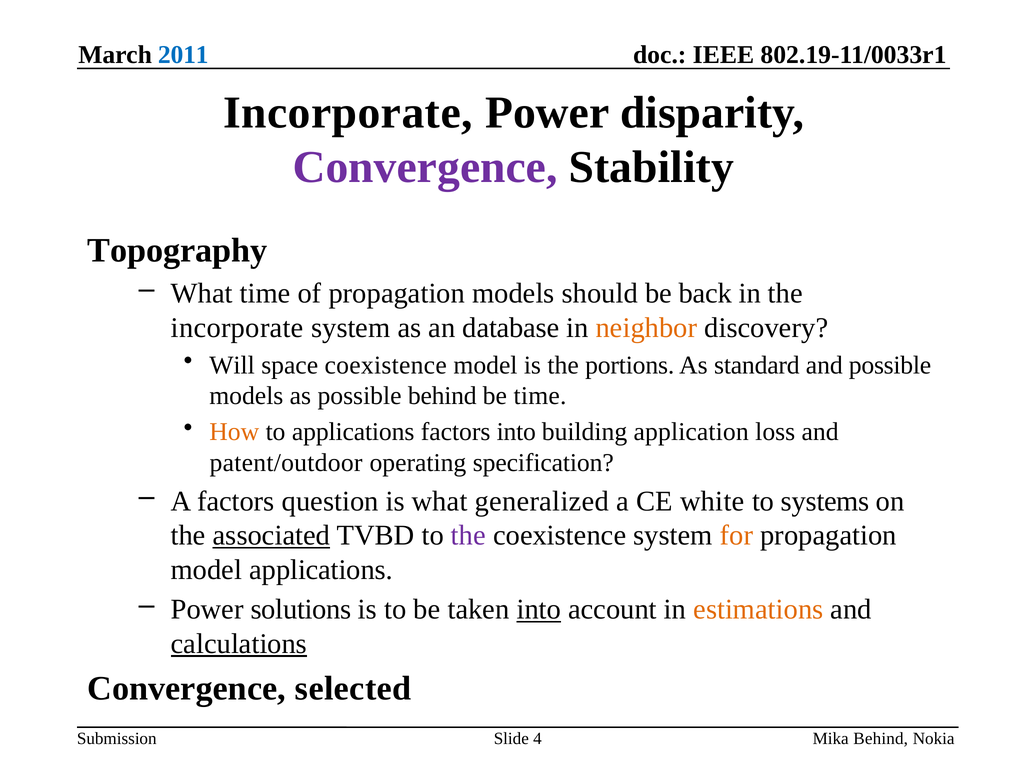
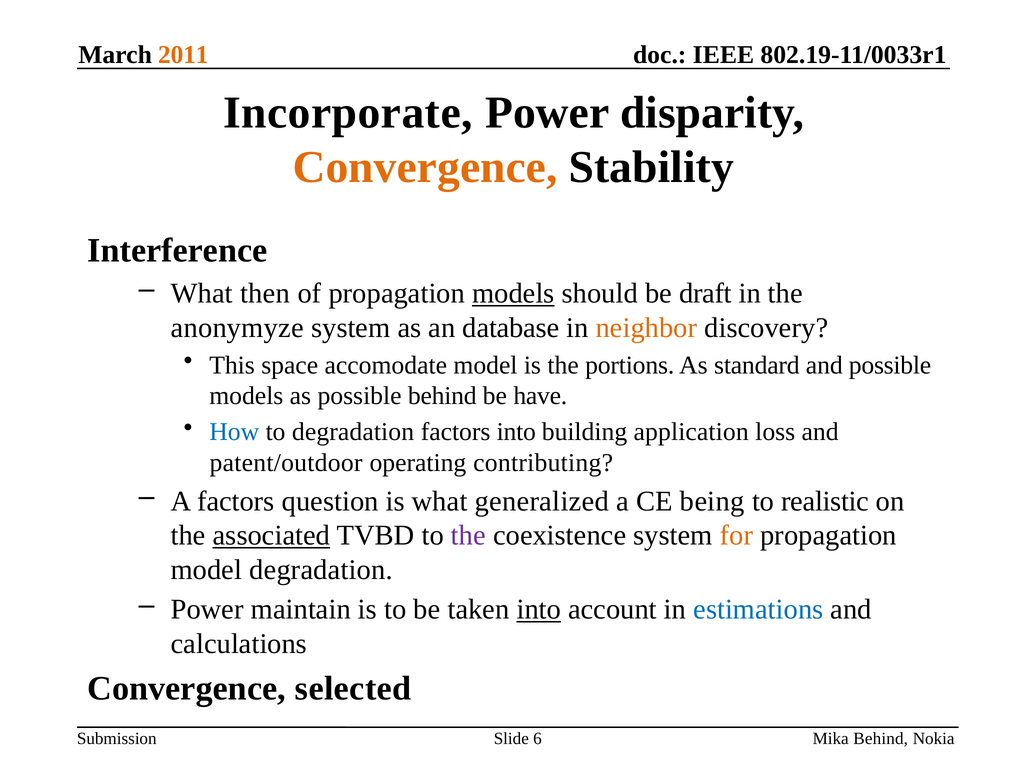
2011 colour: blue -> orange (183, 55)
Convergence colour: purple -> orange (425, 167)
Topography: Topography -> Interference (177, 251)
What time: time -> then (265, 294)
models underline: none -> present (513, 294)
back: back -> draft (705, 294)
incorporate: incorporate -> anonymyze (237, 328)
Will: Will -> This (232, 365)
space coexistence: coexistence -> accomodate (386, 365)
be time: time -> have (540, 396)
How colour: orange -> blue (234, 432)
to applications: applications -> degradation (353, 432)
specification: specification -> contributing (543, 463)
white: white -> being (712, 501)
systems: systems -> realistic (825, 501)
model applications: applications -> degradation (321, 570)
solutions: solutions -> maintain (301, 610)
estimations colour: orange -> blue (758, 610)
calculations underline: present -> none (239, 644)
4: 4 -> 6 (537, 739)
